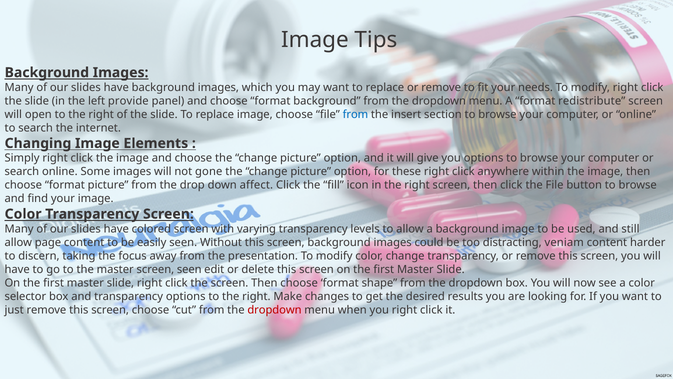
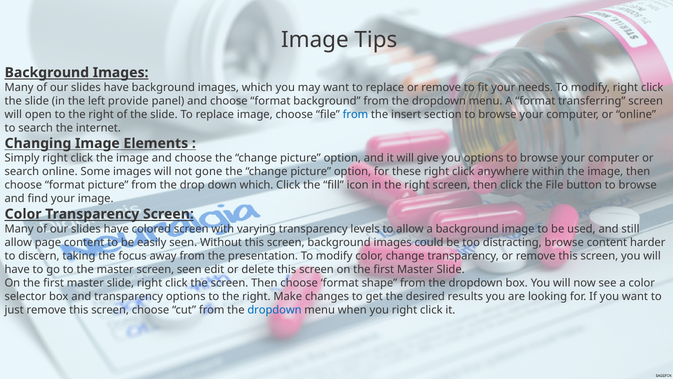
redistribute: redistribute -> transferring (592, 101)
down affect: affect -> which (256, 185)
distracting veniam: veniam -> browse (564, 242)
dropdown colour: red -> blue (274, 309)
